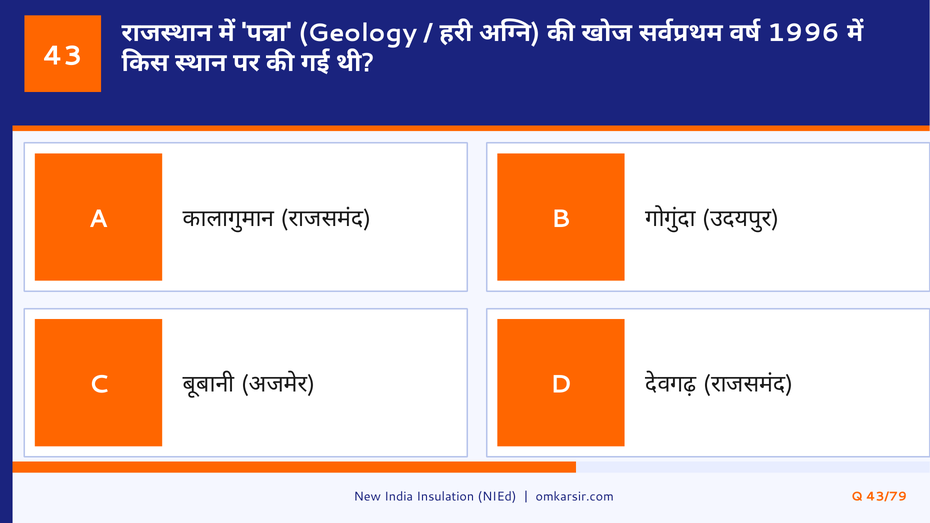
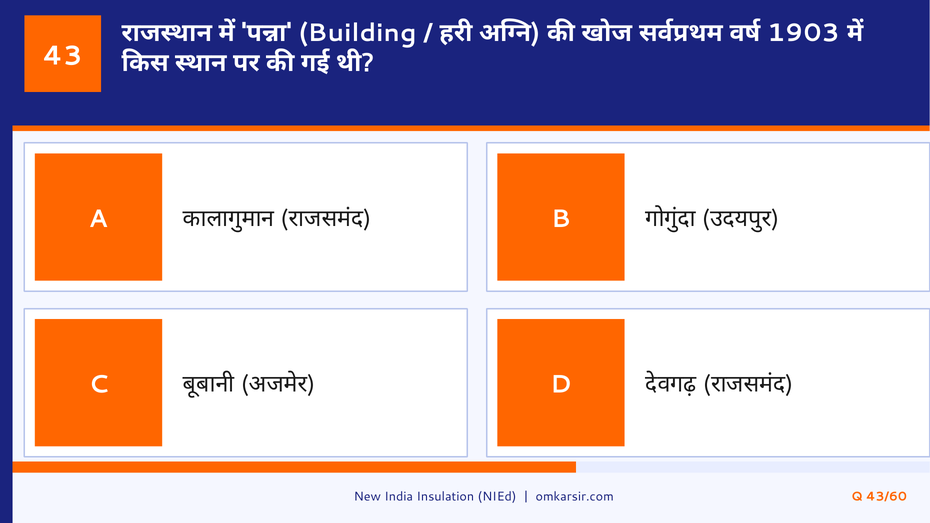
Geology: Geology -> Building (358, 33)
1996: 1996 -> 1903 (804, 33)
43/79: 43/79 -> 43/60 (886, 497)
